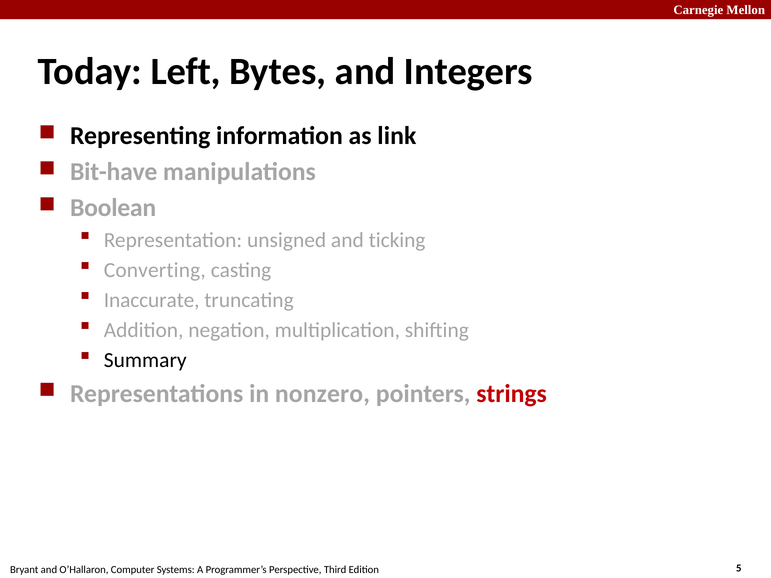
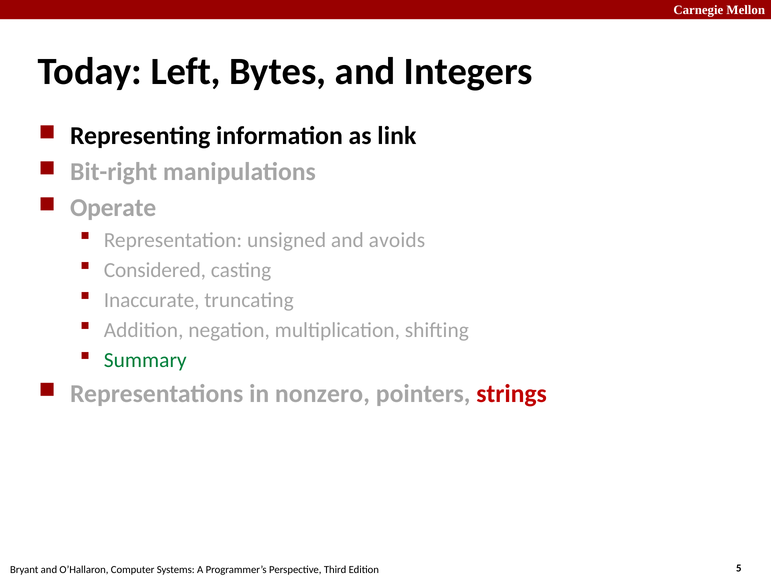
Bit-have: Bit-have -> Bit-right (114, 172)
Boolean: Boolean -> Operate (113, 208)
ticking: ticking -> avoids (397, 240)
Converting: Converting -> Considered (155, 270)
Summary colour: black -> green (145, 360)
